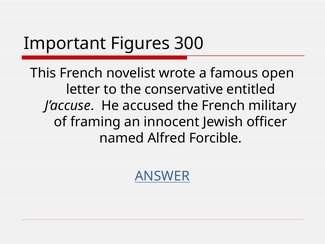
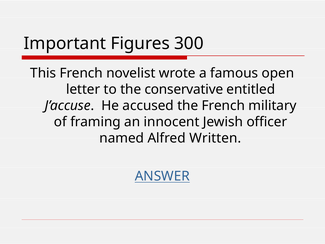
Forcible: Forcible -> Written (215, 138)
